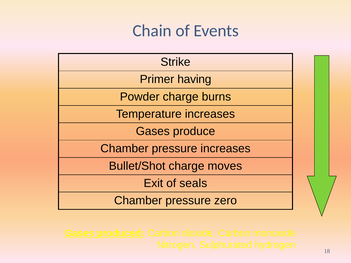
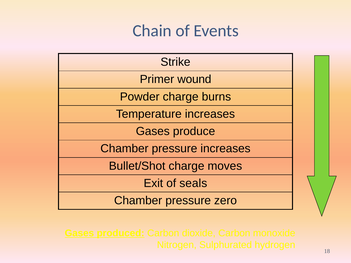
having: having -> wound (194, 79)
